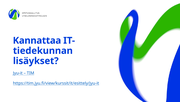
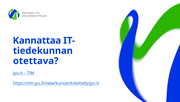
lisäykset: lisäykset -> otettava (36, 60)
